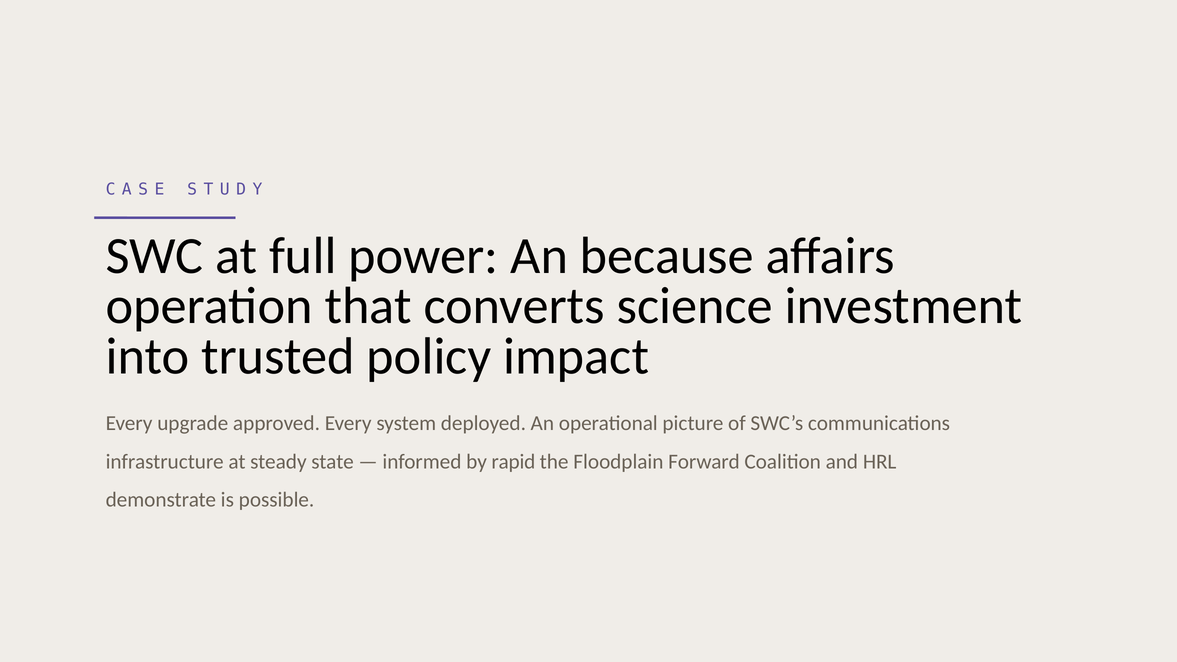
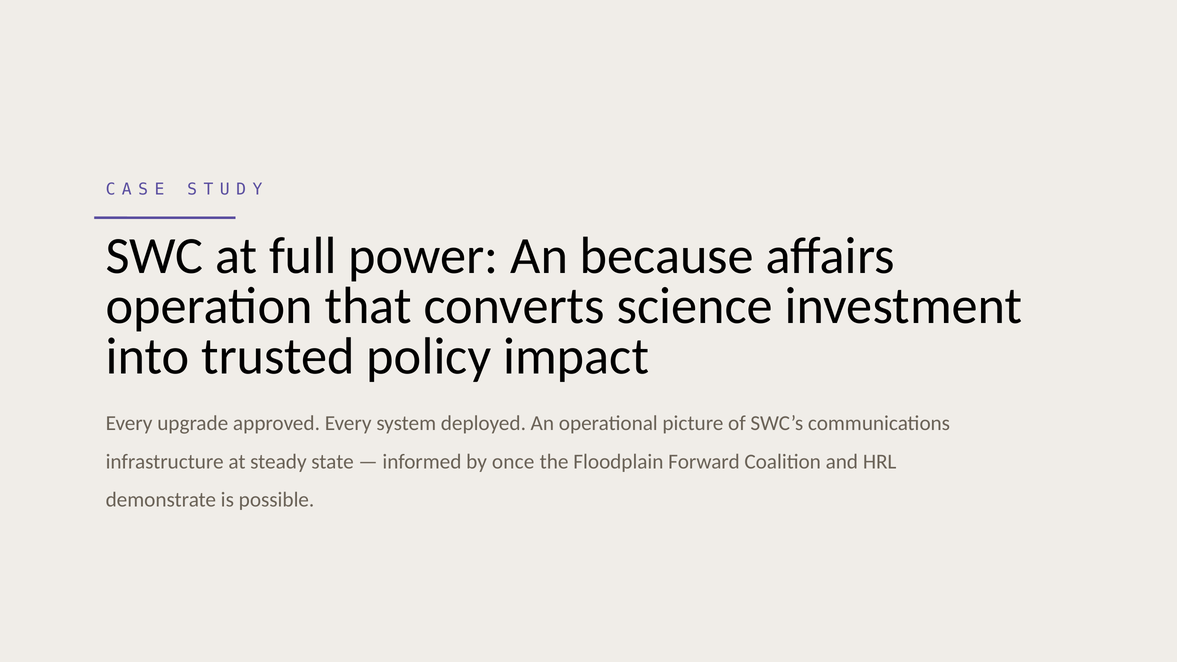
rapid: rapid -> once (513, 462)
